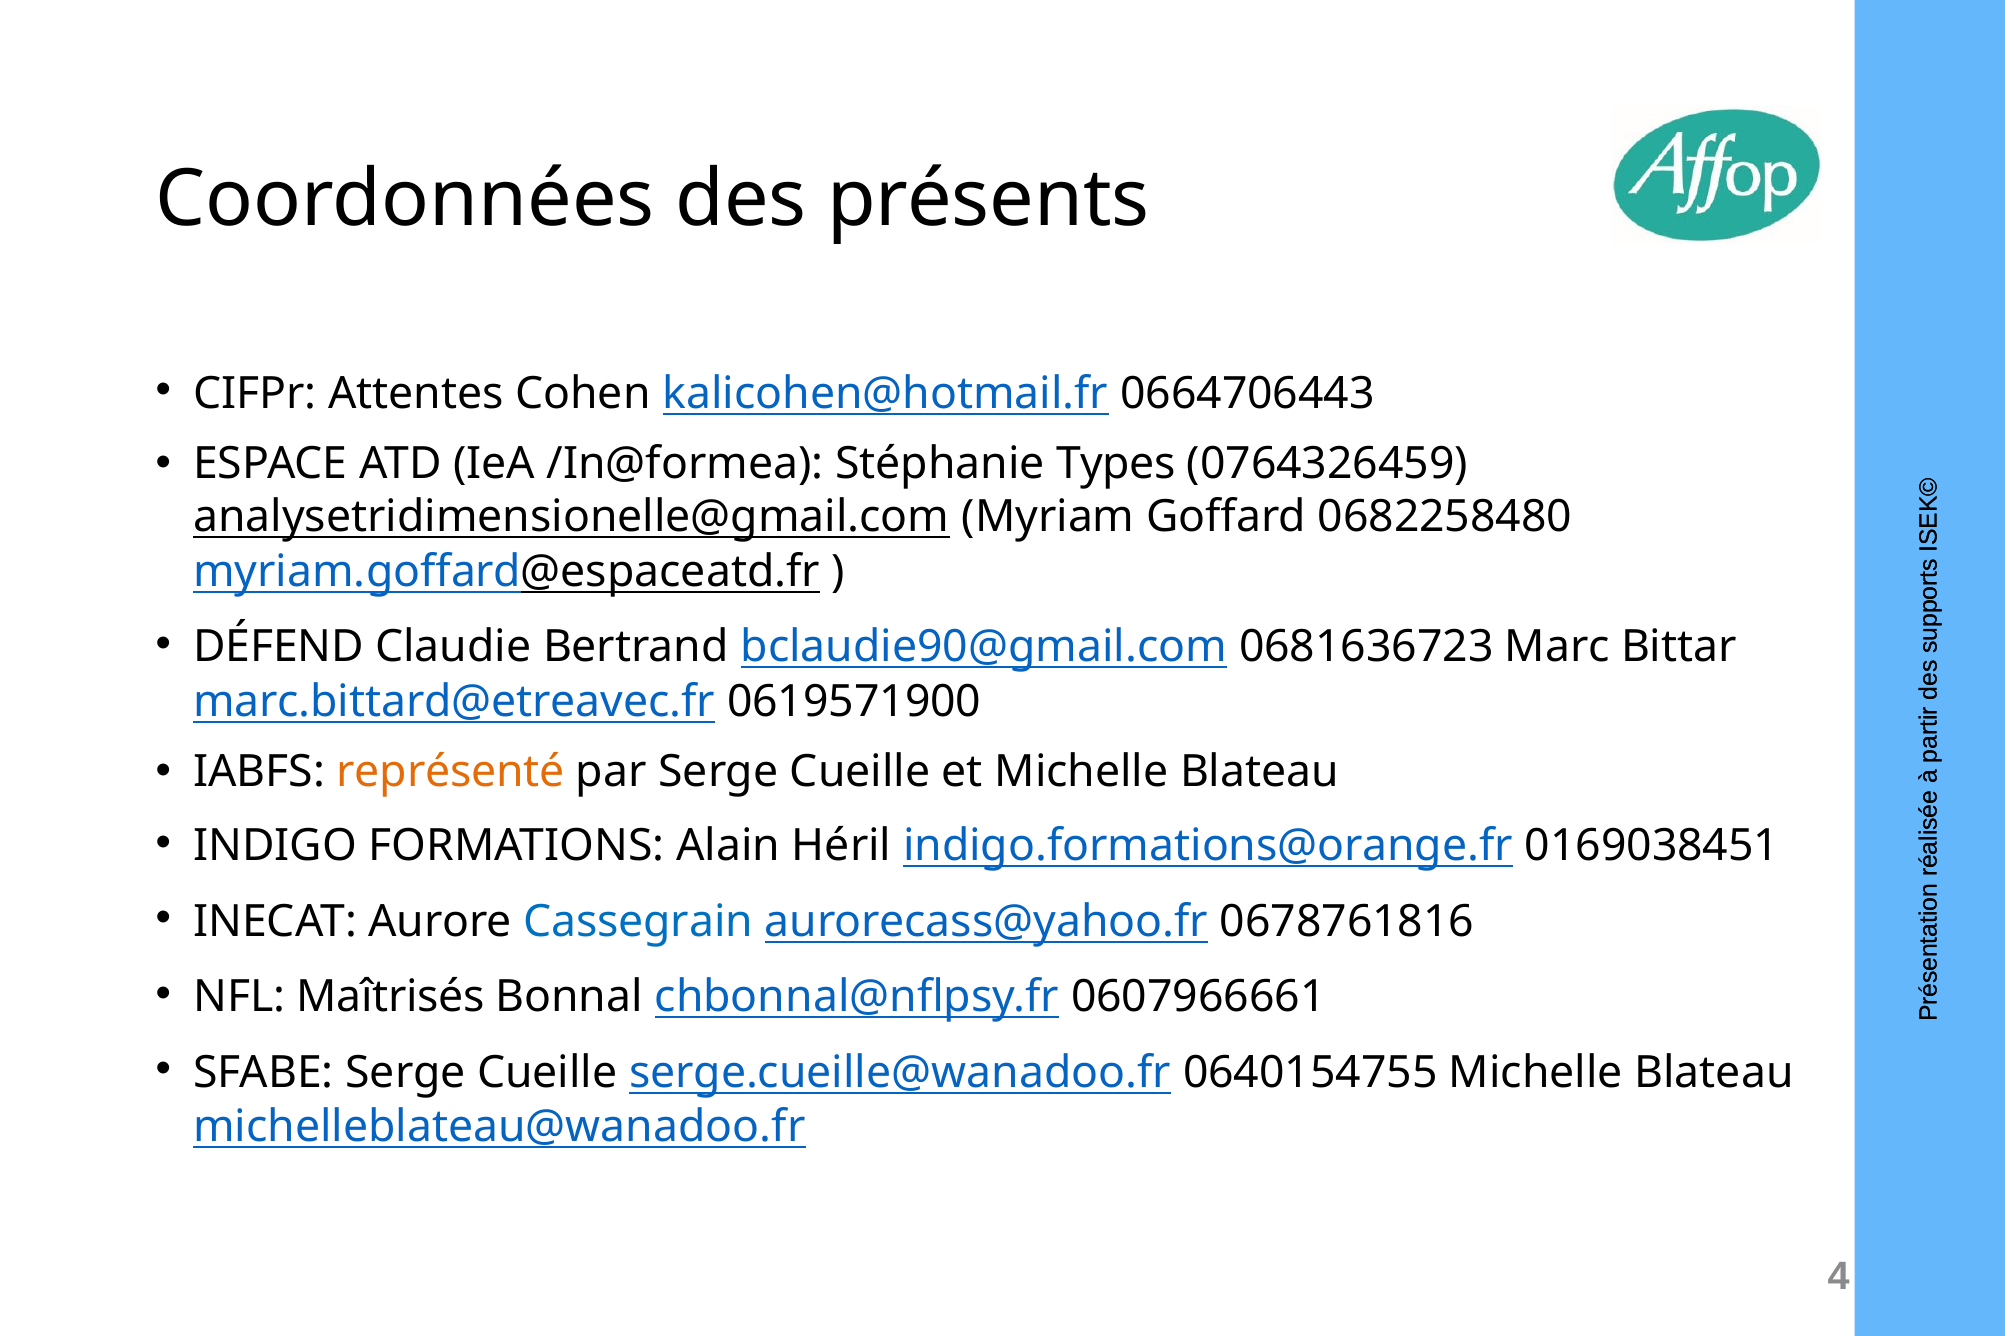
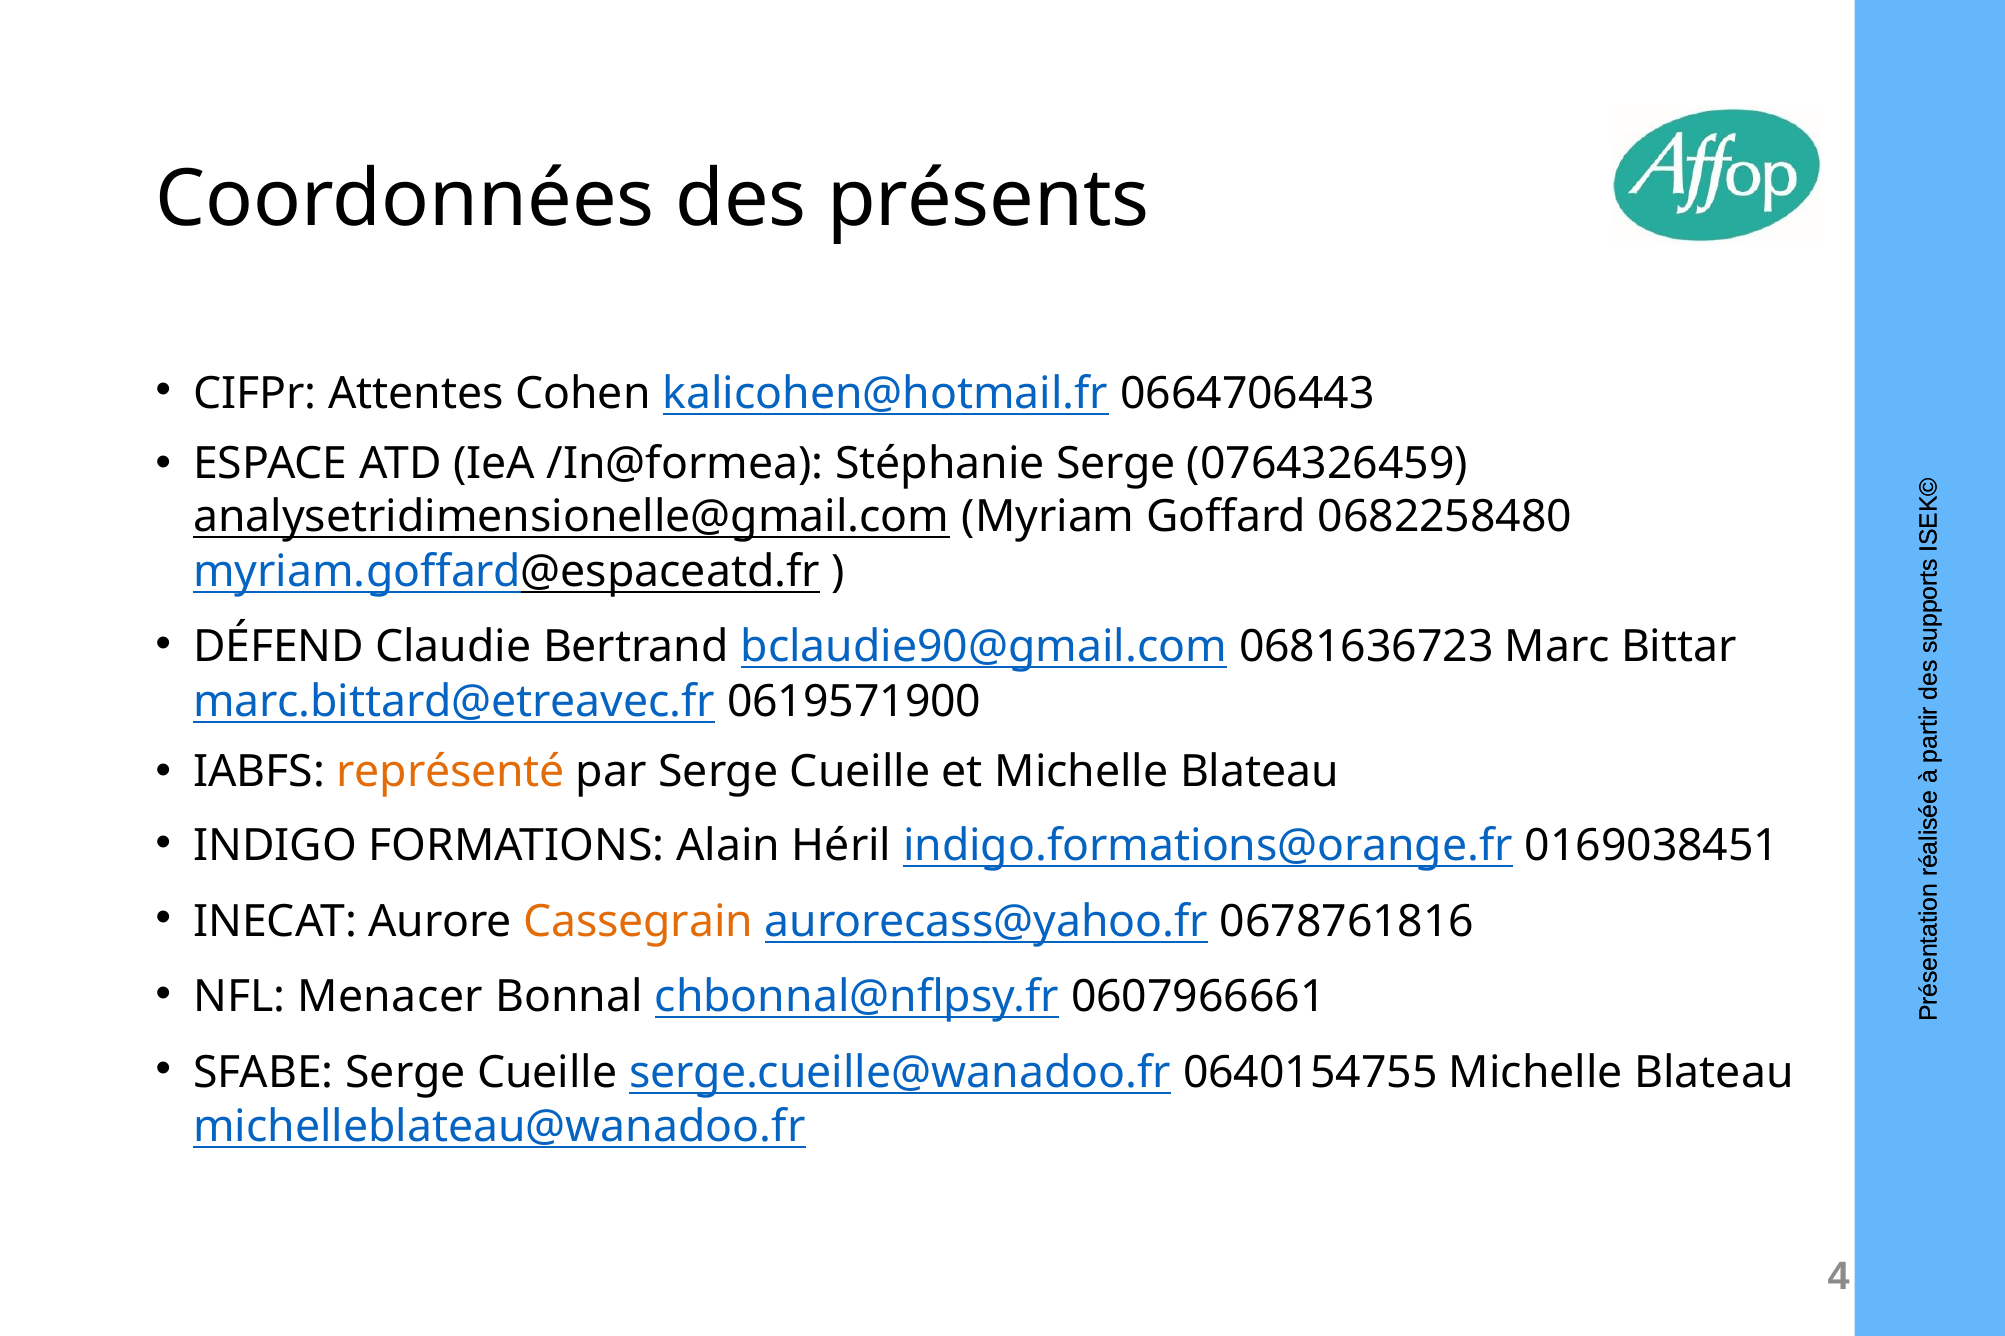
Stéphanie Types: Types -> Serge (1116, 464)
Cassegrain colour: blue -> orange (638, 922)
Maîtrisés: Maîtrisés -> Menacer (390, 998)
